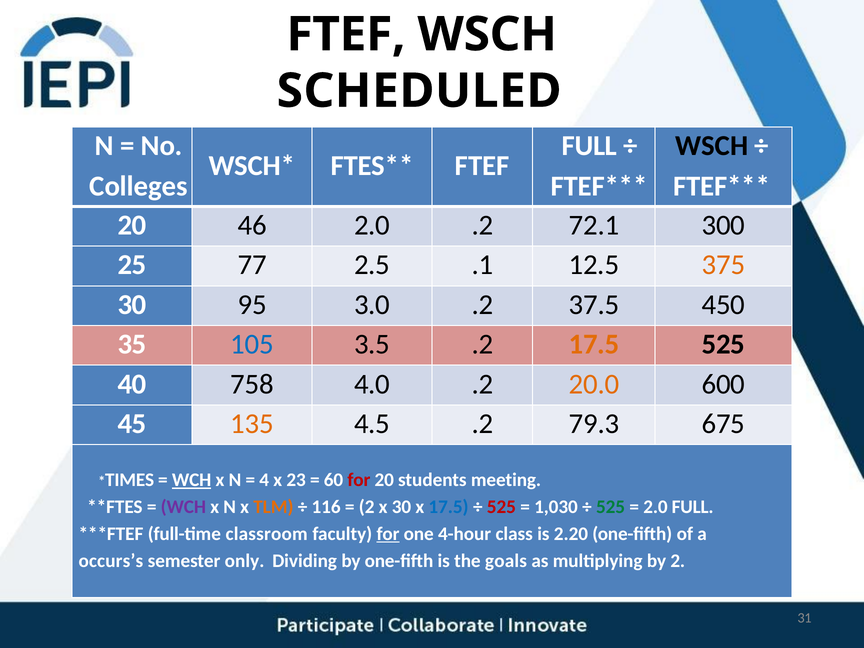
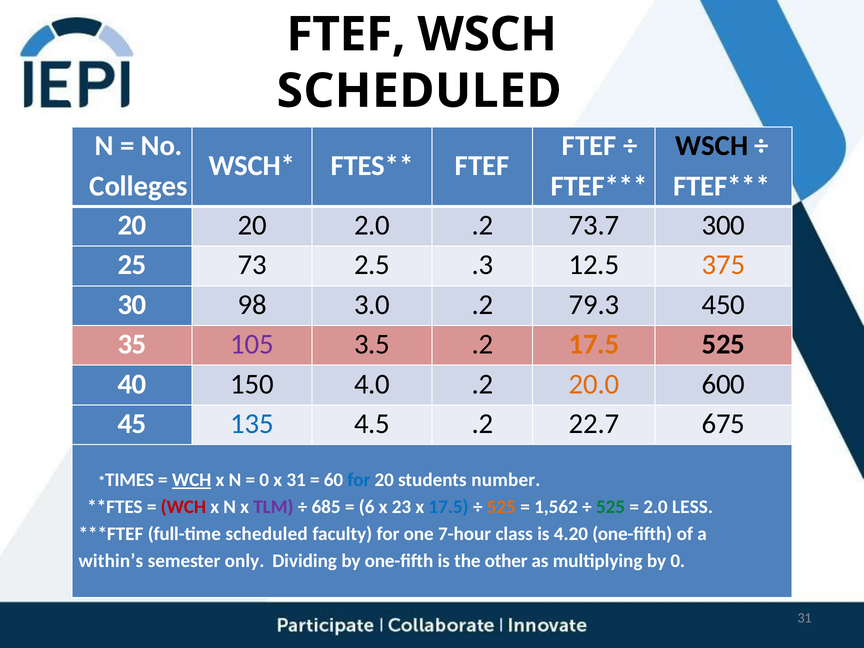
FULL: FULL -> FTEF (589, 146)
20 46: 46 -> 20 (252, 225)
72.1: 72.1 -> 73.7 (594, 225)
77: 77 -> 73 (252, 265)
.1: .1 -> .3 (482, 265)
95: 95 -> 98 (252, 305)
37.5: 37.5 -> 79.3 (594, 305)
105 colour: blue -> purple (252, 344)
758: 758 -> 150 (252, 384)
135 colour: orange -> blue (252, 424)
79.3: 79.3 -> 22.7 (594, 424)
4: 4 -> 0 (264, 480)
x 23: 23 -> 31 (296, 480)
for colour: red -> blue (359, 480)
meeting: meeting -> number (506, 480)
WCH colour: purple -> red (183, 507)
TLM colour: orange -> purple (273, 507)
116: 116 -> 685 (326, 507)
2: 2 -> 6 (367, 507)
x 30: 30 -> 23 (401, 507)
525 colour: red -> orange (501, 507)
1,030: 1,030 -> 1,562 (556, 507)
2.0 FULL: FULL -> LESS (693, 507)
full-time classroom: classroom -> scheduled (267, 534)
for underline: present -> none (388, 534)
4-hour: 4-hour -> 7-hour (465, 534)
2.20: 2.20 -> 4.20 (571, 534)
occurs’s: occurs’s -> within’s (111, 561)
goals: goals -> other (506, 561)
by 2: 2 -> 0 (678, 561)
